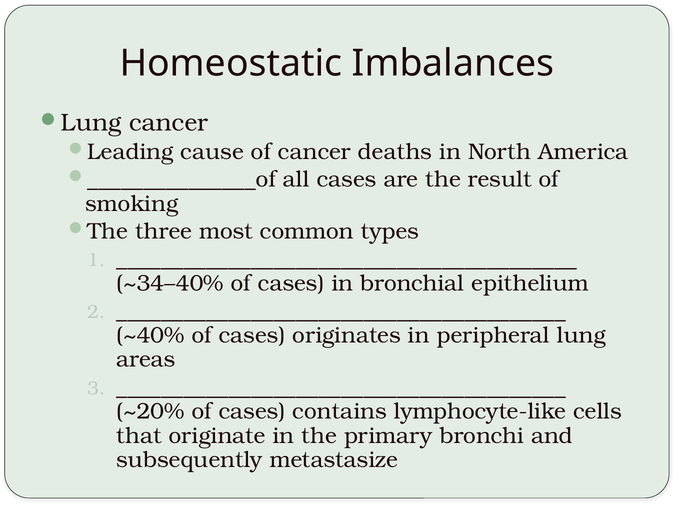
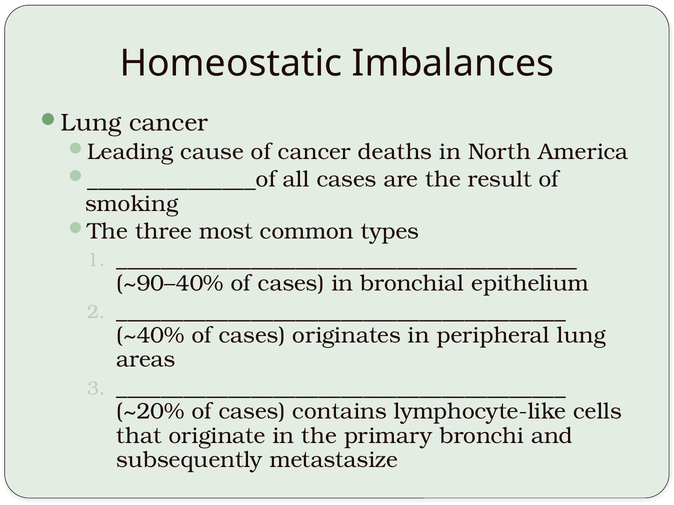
~34–40%: ~34–40% -> ~90–40% (170, 284)
